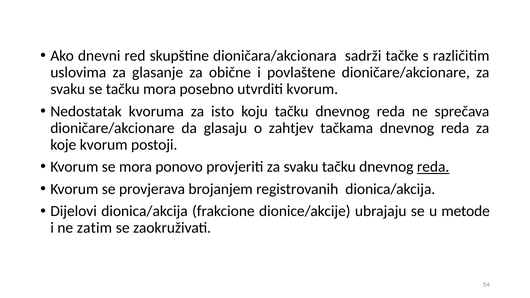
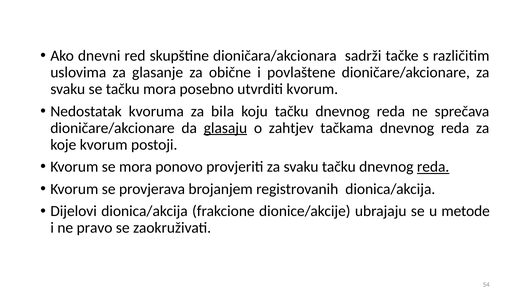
isto: isto -> bila (223, 111)
glasaju underline: none -> present (225, 128)
zatim: zatim -> pravo (95, 228)
